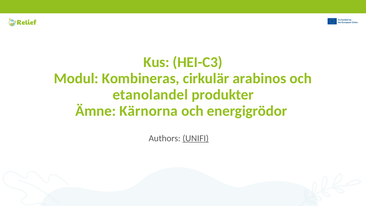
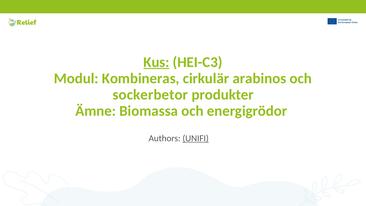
Kus underline: none -> present (156, 62)
etanolandel: etanolandel -> sockerbetor (150, 95)
Kärnorna: Kärnorna -> Biomassa (149, 111)
